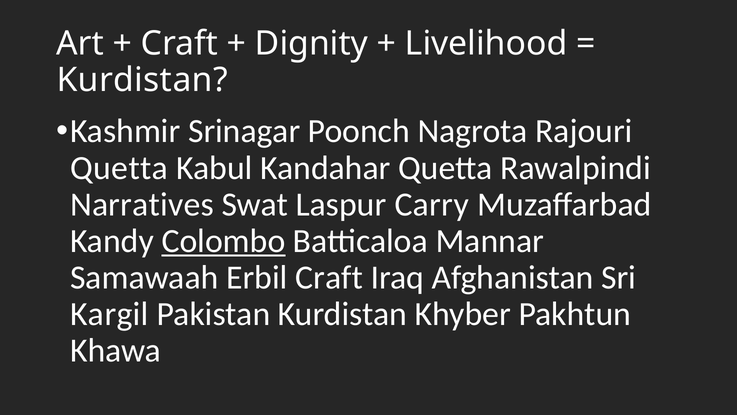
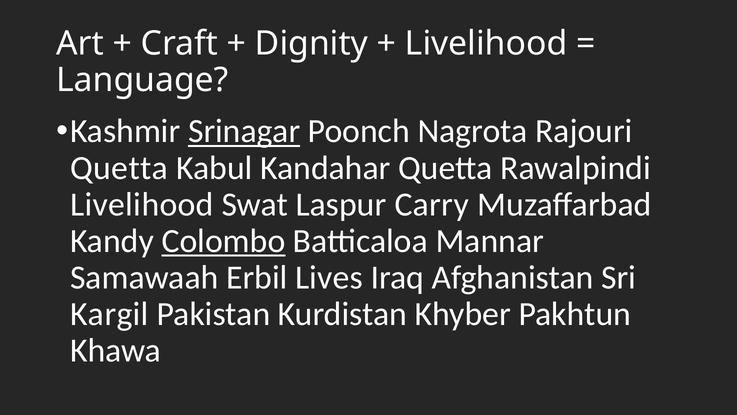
Kurdistan: Kurdistan -> Language (142, 80)
Srinagar underline: none -> present (244, 131)
Narratives: Narratives -> Livelihood (142, 204)
Erbil Craft: Craft -> Lives (329, 277)
